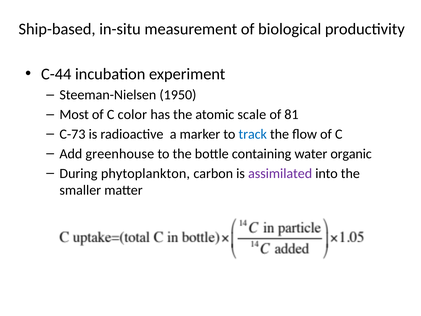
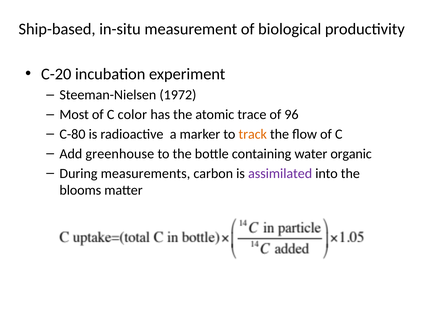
C-44: C-44 -> C-20 (56, 74)
1950: 1950 -> 1972 (178, 95)
scale: scale -> trace (252, 114)
81: 81 -> 96 (291, 114)
C-73: C-73 -> C-80 (72, 134)
track colour: blue -> orange (253, 134)
phytoplankton: phytoplankton -> measurements (145, 173)
smaller: smaller -> blooms (80, 190)
